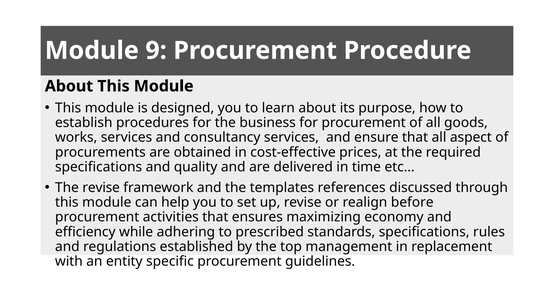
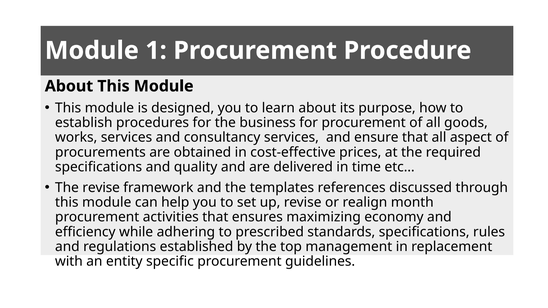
9: 9 -> 1 (156, 51)
before: before -> month (412, 202)
